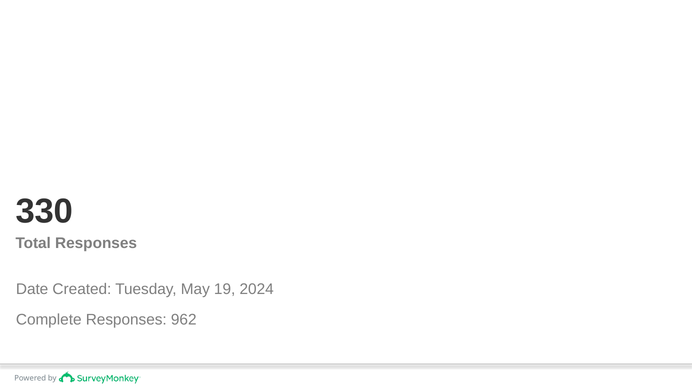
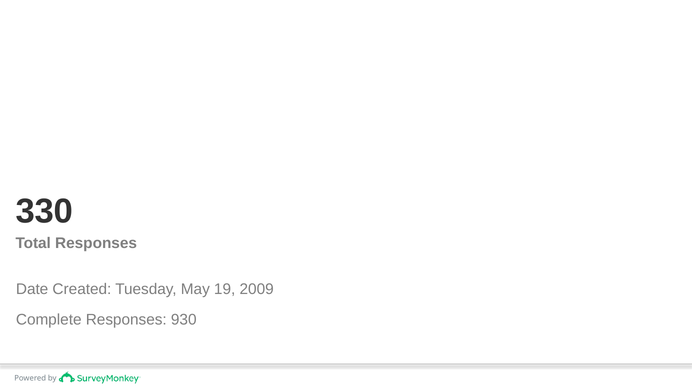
2024: 2024 -> 2009 (257, 289)
962: 962 -> 930 (184, 320)
